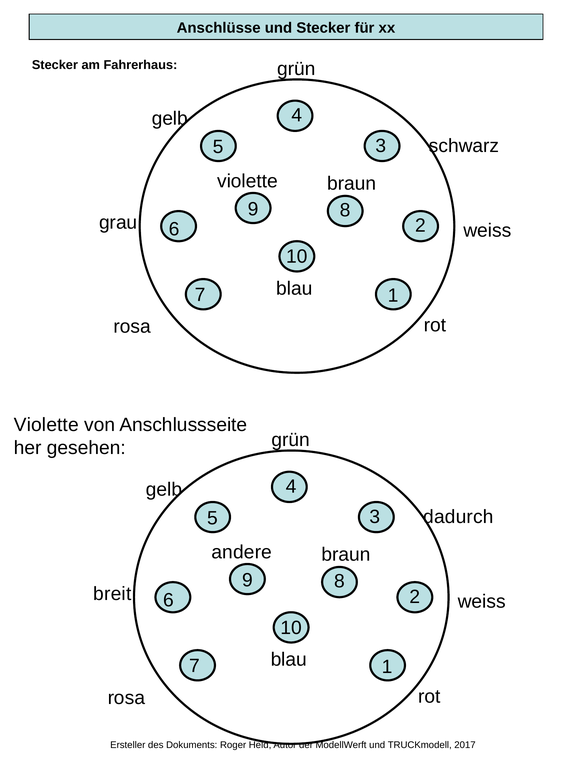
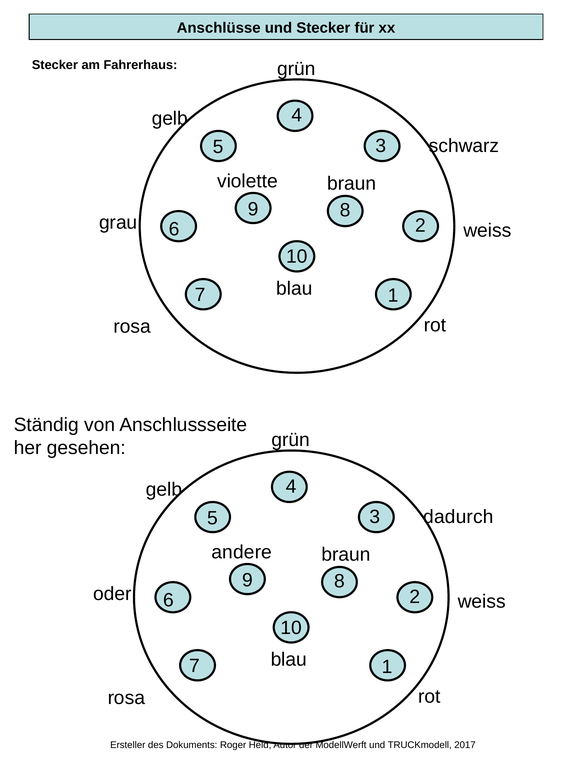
Violette: Violette -> Ständig (46, 425)
breit: breit -> oder (112, 594)
